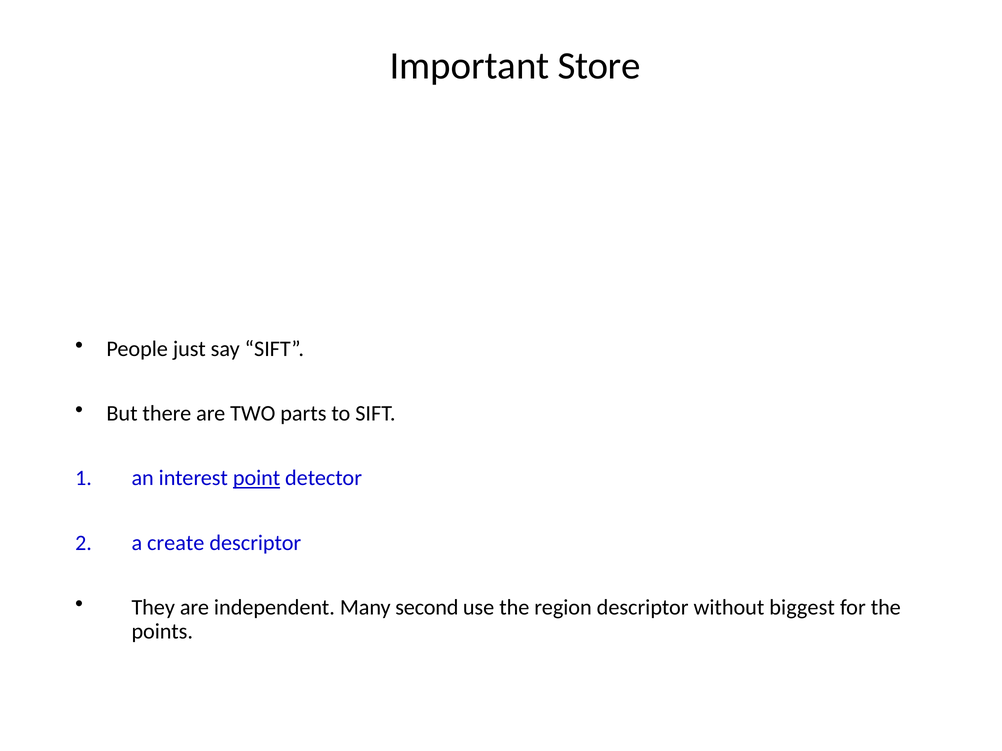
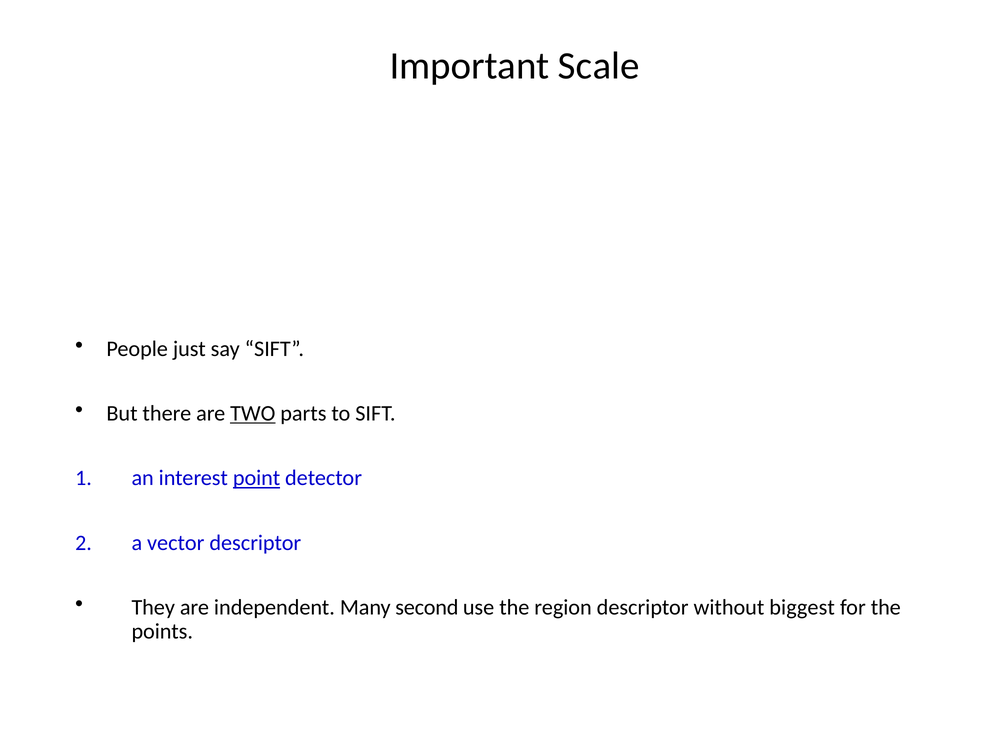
Store: Store -> Scale (599, 66)
TWO underline: none -> present (253, 414)
create: create -> vector (176, 543)
